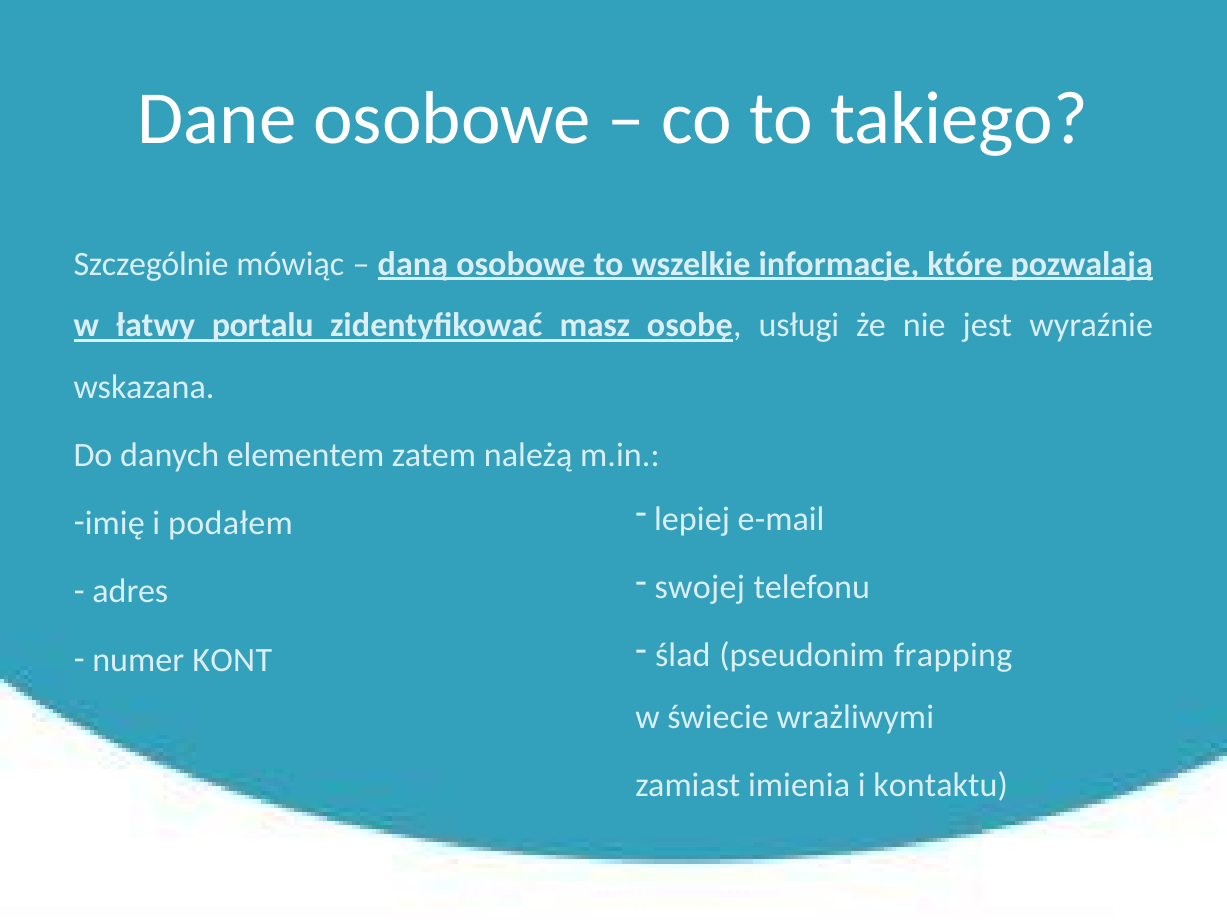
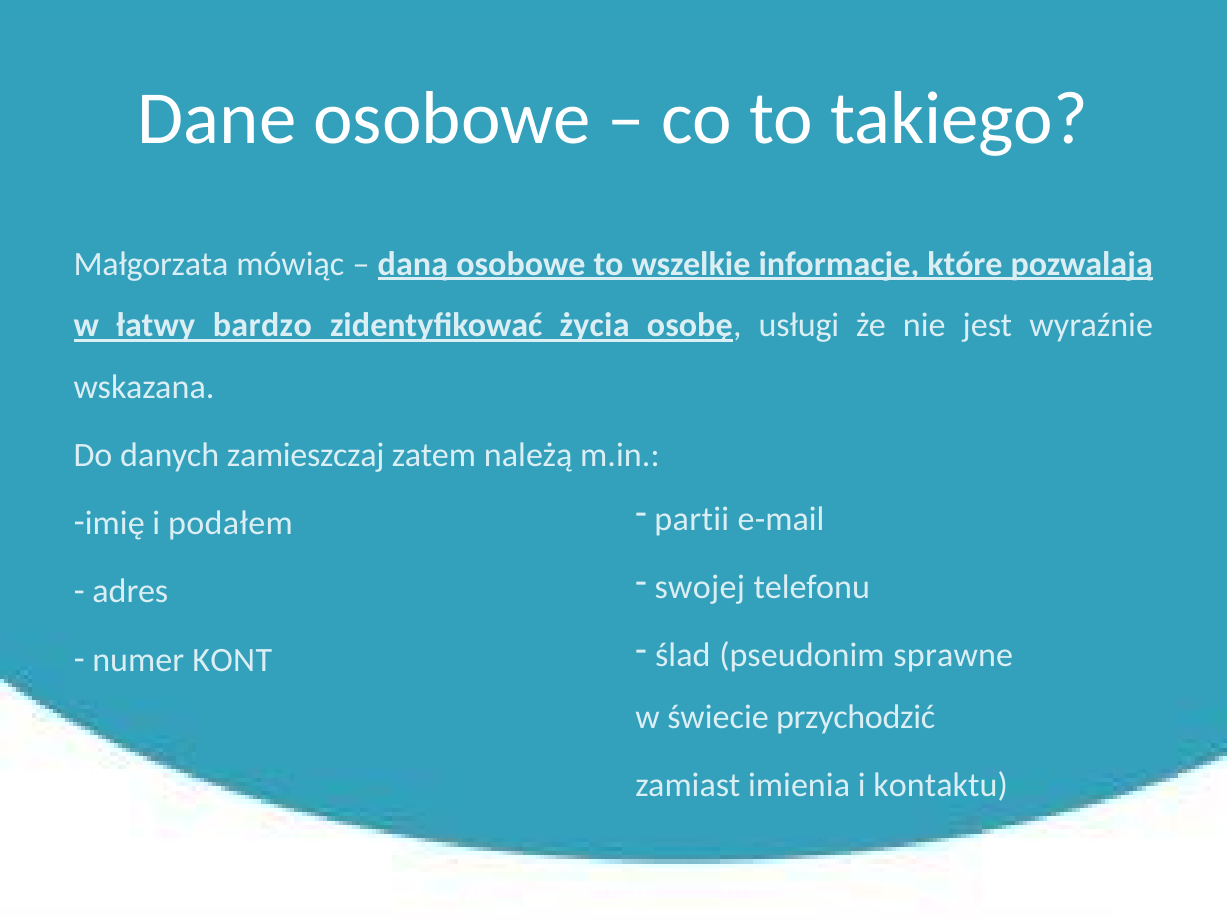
Szczególnie: Szczególnie -> Małgorzata (151, 264)
portalu: portalu -> bardzo (262, 326)
masz: masz -> życia (595, 326)
elementem: elementem -> zamieszczaj (306, 455)
lepiej: lepiej -> partii (692, 519)
frapping: frapping -> sprawne (953, 656)
wrażliwymi: wrażliwymi -> przychodzić (856, 717)
